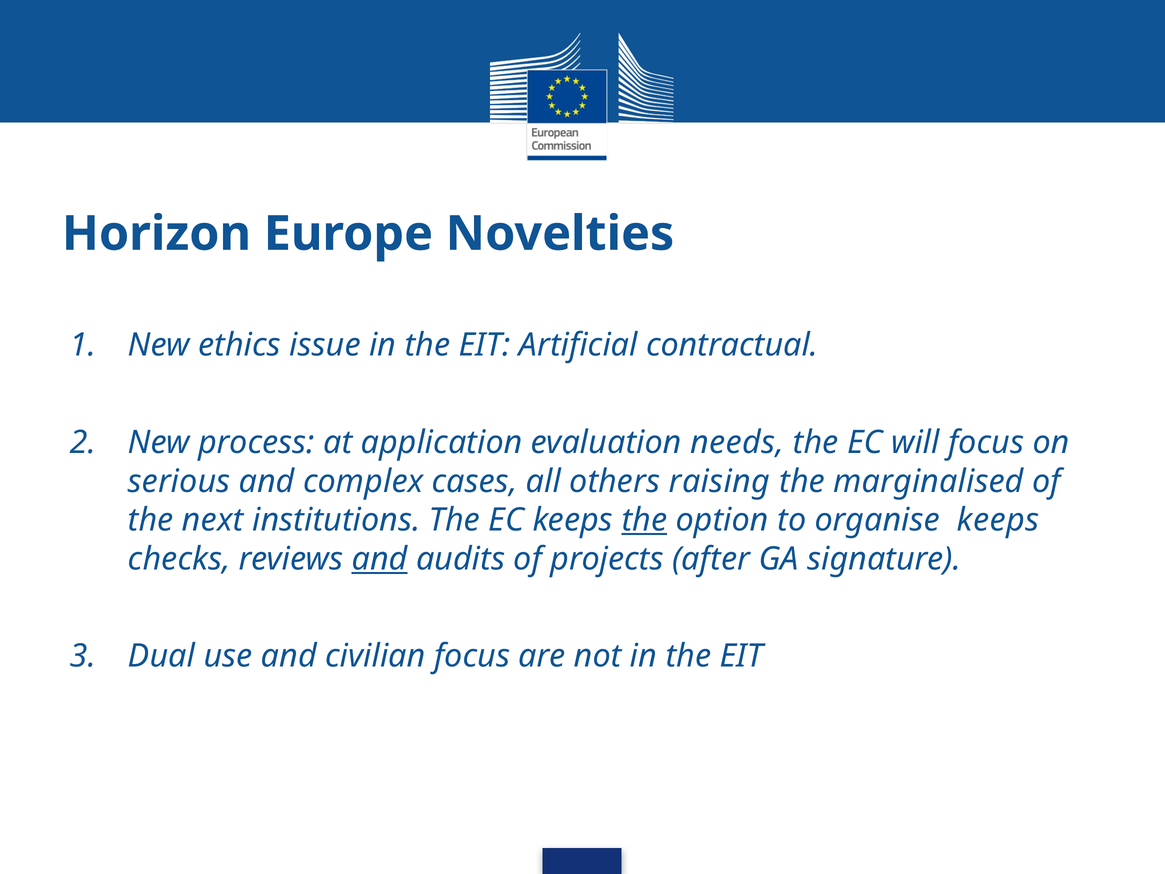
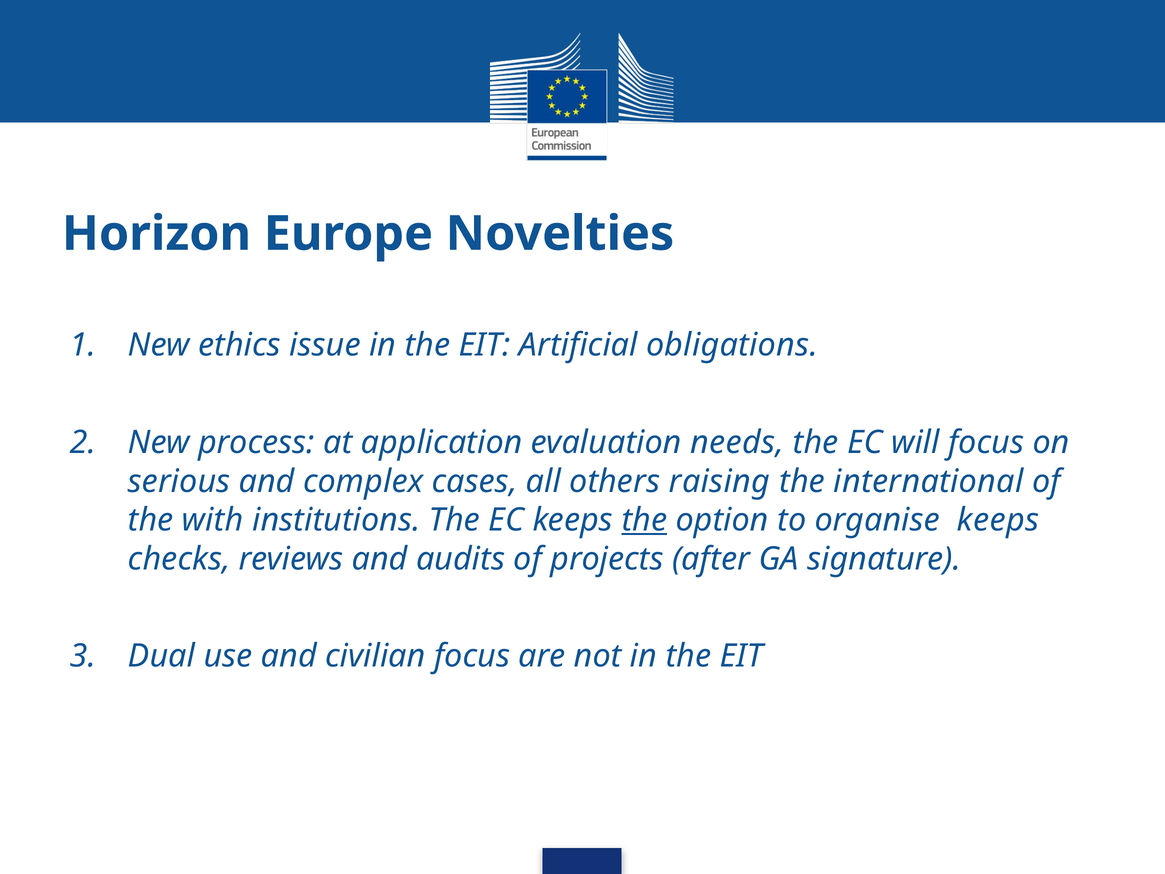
contractual: contractual -> obligations (732, 345)
marginalised: marginalised -> international (928, 481)
next: next -> with (213, 520)
and underline: present -> none (380, 559)
